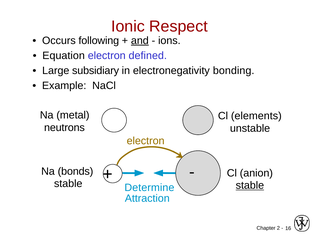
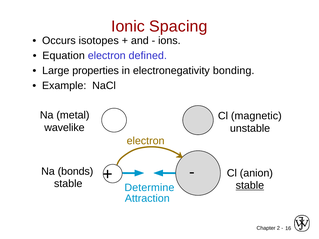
Respect: Respect -> Spacing (178, 26)
following: following -> isotopes (99, 41)
and underline: present -> none (140, 41)
subsidiary: subsidiary -> properties (96, 71)
elements: elements -> magnetic (256, 116)
neutrons: neutrons -> wavelike (64, 128)
